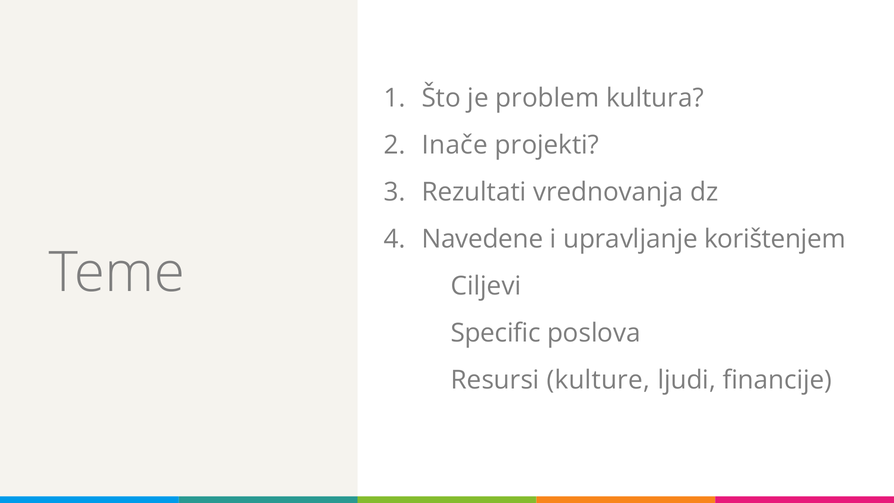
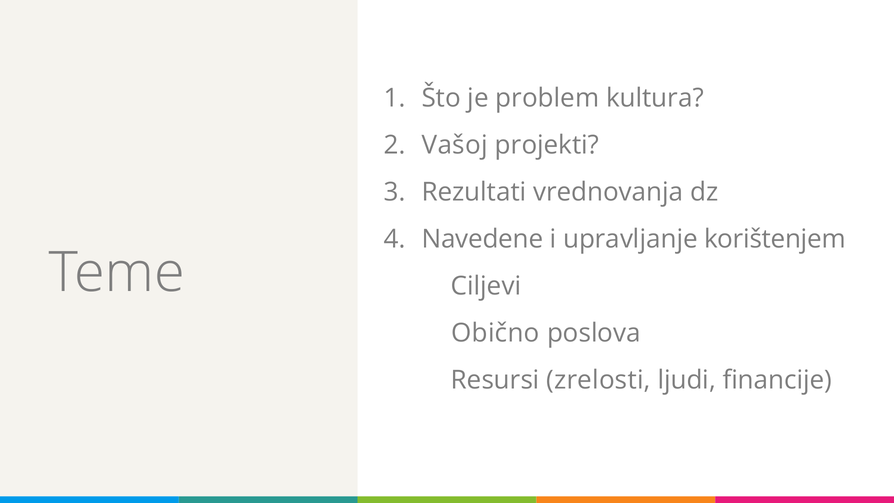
Inače: Inače -> Vašoj (455, 145)
Specific: Specific -> Obično (495, 333)
kulture: kulture -> zrelosti (598, 380)
